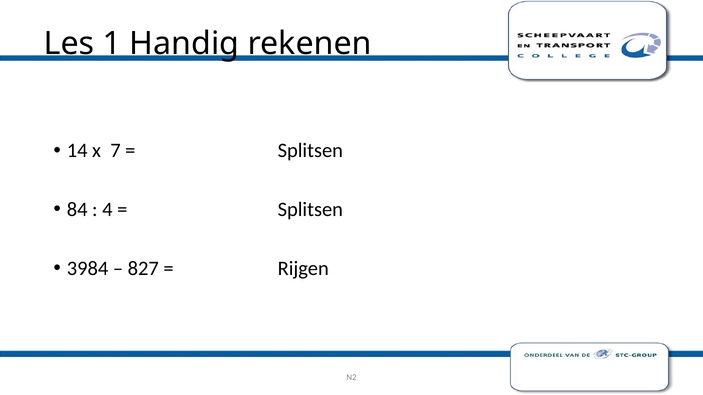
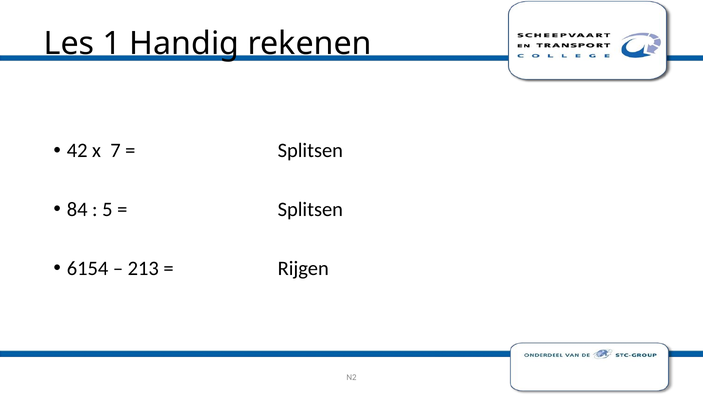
14: 14 -> 42 (77, 151)
4: 4 -> 5 (107, 210)
3984: 3984 -> 6154 (88, 269)
827: 827 -> 213 (143, 269)
